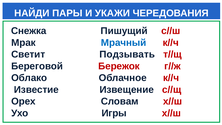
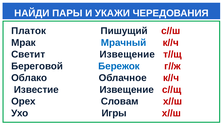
Снежка: Снежка -> Платок (29, 31)
Светит Подзывать: Подзывать -> Извещение (127, 54)
Бережок colour: red -> blue (119, 66)
